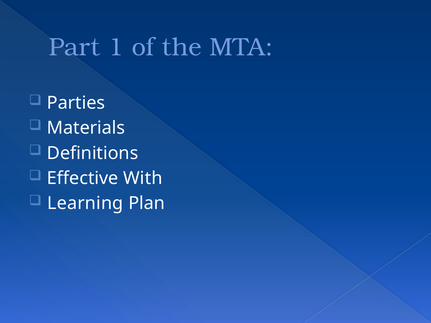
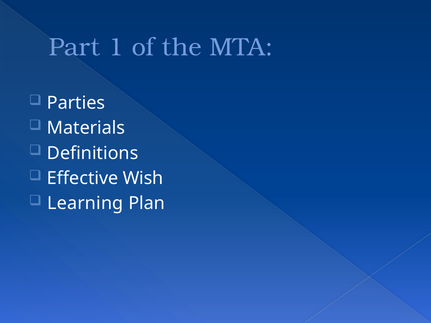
With: With -> Wish (143, 178)
